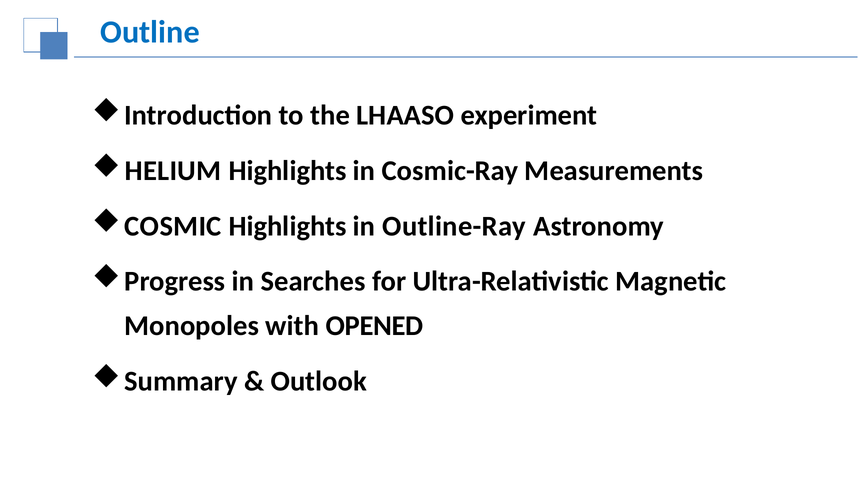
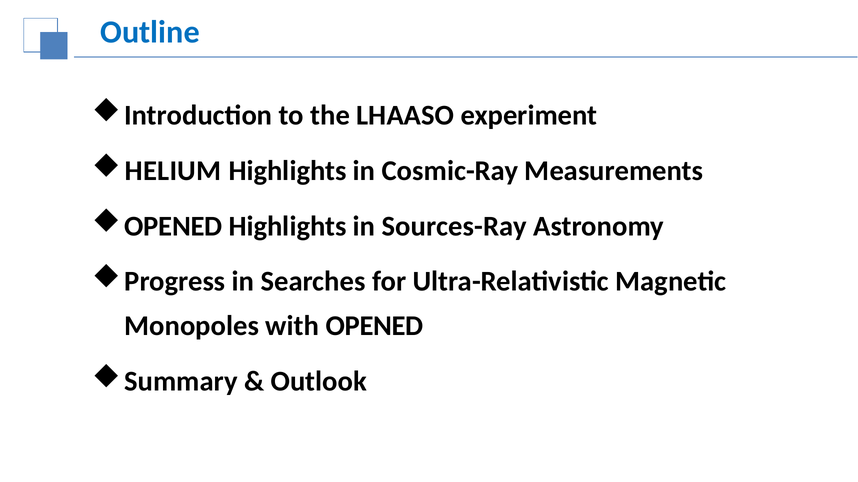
COSMIC: COSMIC -> OPENED (173, 226)
Outline-Ray: Outline-Ray -> Sources-Ray (454, 226)
